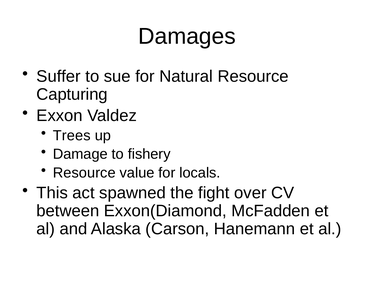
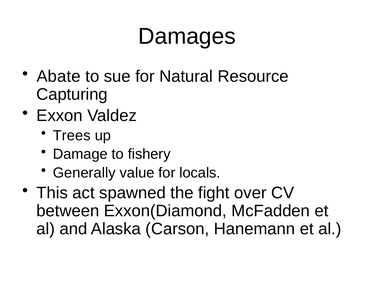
Suffer: Suffer -> Abate (59, 76)
Resource: Resource -> Generally (84, 172)
